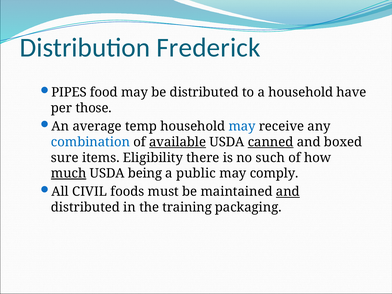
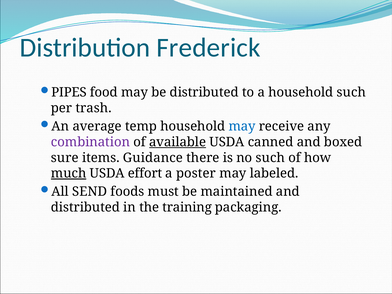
household have: have -> such (351, 92)
those: those -> trash (94, 108)
combination colour: blue -> purple (90, 142)
canned underline: present -> none (271, 142)
Eligibility: Eligibility -> Guidance (153, 158)
being: being -> effort (145, 173)
public: public -> poster (196, 173)
comply: comply -> labeled (274, 173)
CIVIL: CIVIL -> SEND (90, 192)
and underline: present -> none (288, 192)
